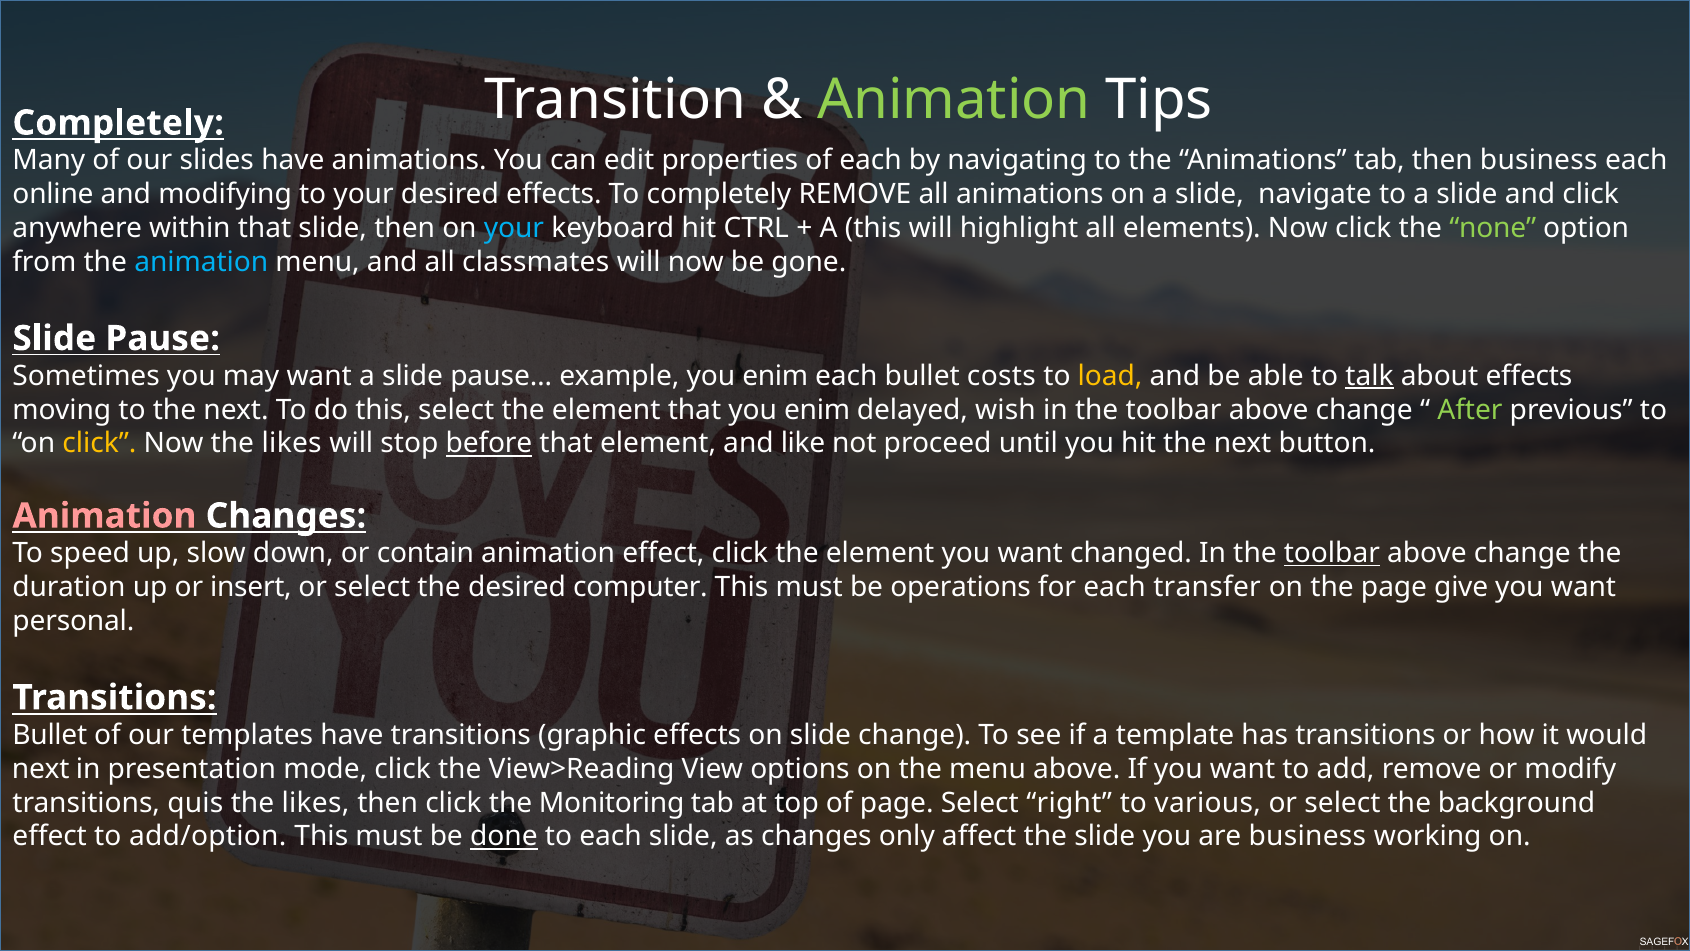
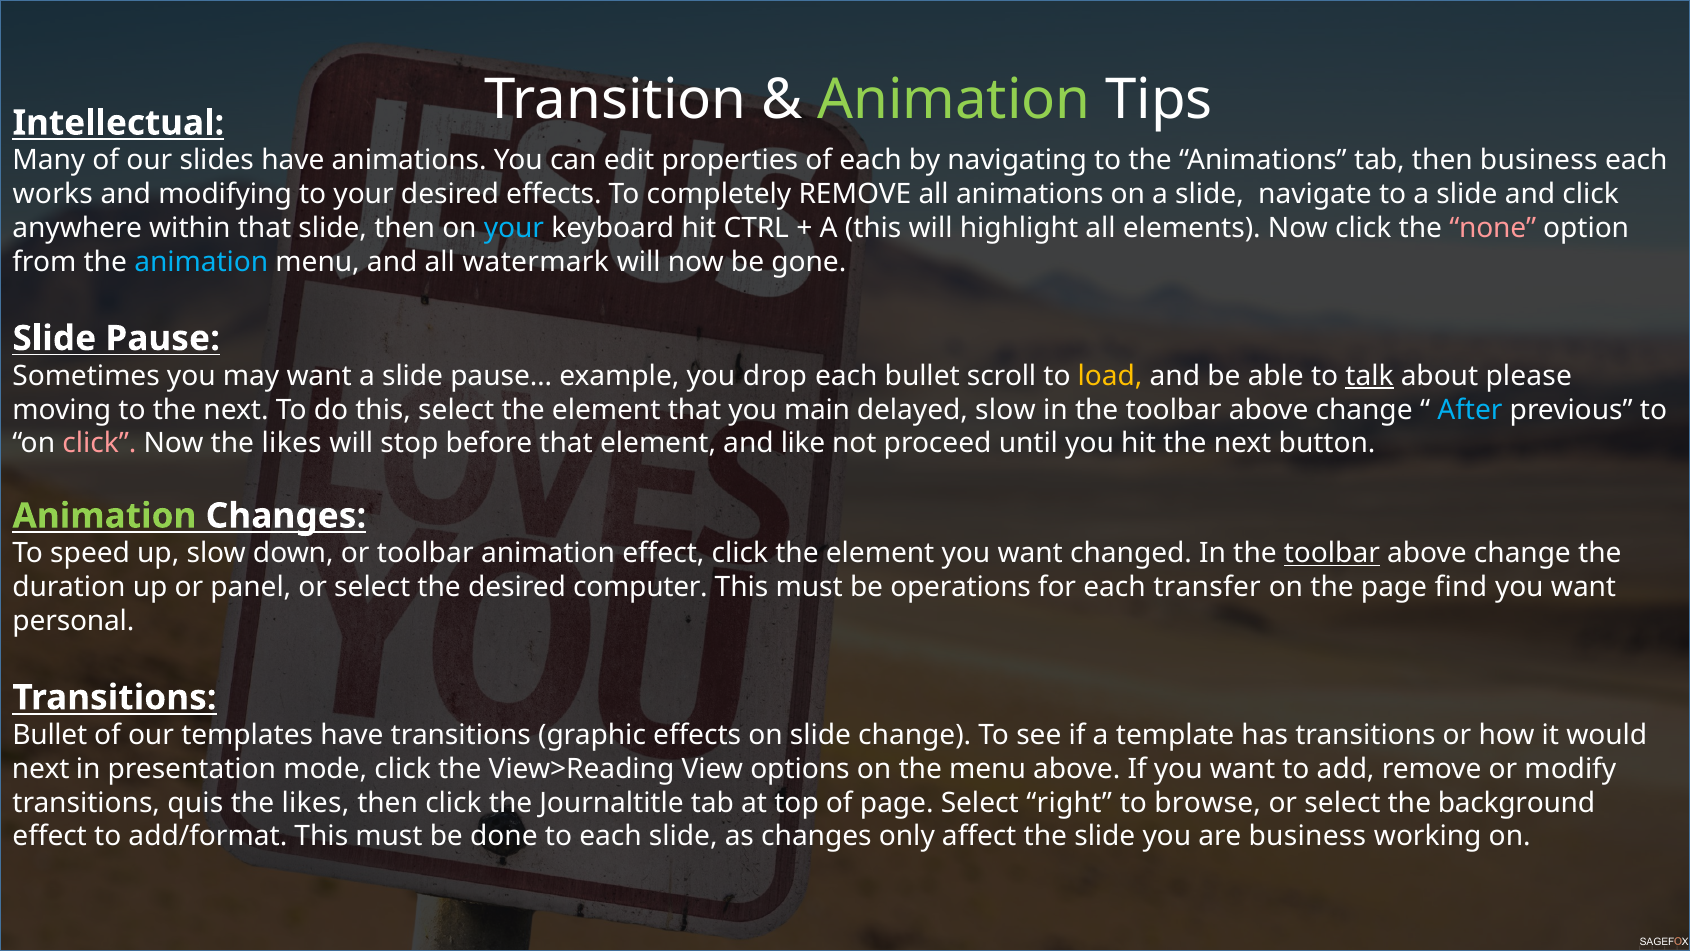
Completely: Completely -> Intellectual (118, 123)
online: online -> works (53, 194)
none colour: light green -> pink (1493, 228)
classmates: classmates -> watermark (536, 262)
example you enim: enim -> drop (775, 376)
costs: costs -> scroll (1002, 376)
about effects: effects -> please (1529, 376)
that you enim: enim -> main (817, 410)
delayed wish: wish -> slow (1005, 410)
After colour: light green -> light blue (1470, 410)
click colour: yellow -> pink (99, 443)
before underline: present -> none (489, 443)
Animation colour: pink -> light green (104, 516)
or contain: contain -> toolbar (425, 553)
insert: insert -> panel (251, 587)
give: give -> find (1461, 587)
Monitoring: Monitoring -> Journaltitle (612, 802)
various: various -> browse (1208, 802)
add/option: add/option -> add/format (208, 836)
done underline: present -> none (504, 836)
